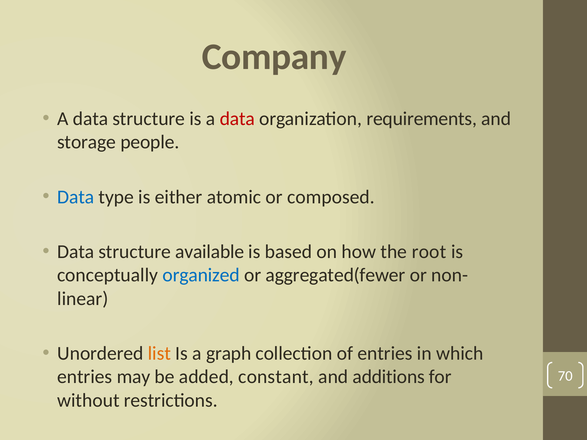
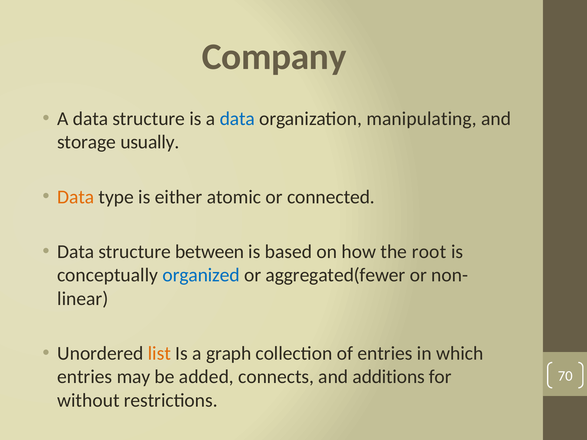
data colour: red -> blue (237, 119)
requirements: requirements -> manipulating (422, 119)
people: people -> usually (150, 142)
Data colour: blue -> orange (76, 197)
composed: composed -> connected (331, 197)
available: available -> between (210, 252)
constant: constant -> connects (276, 377)
